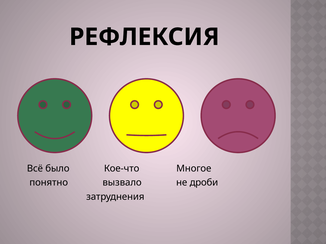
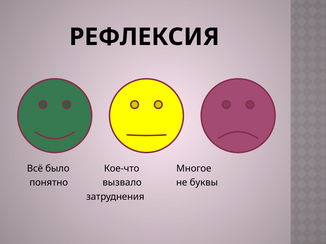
дроби: дроби -> буквы (204, 183)
